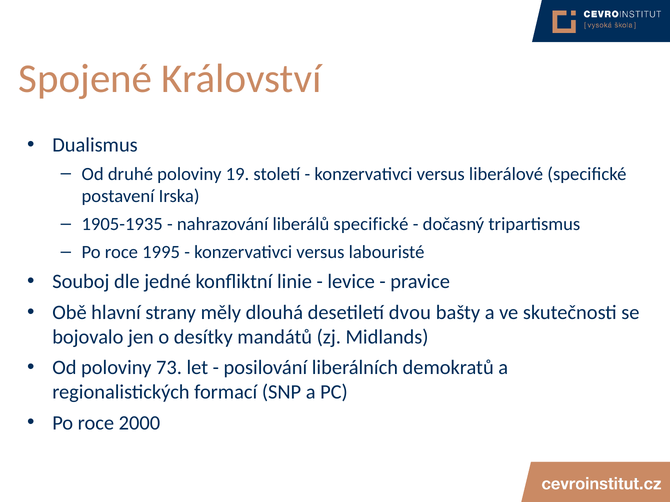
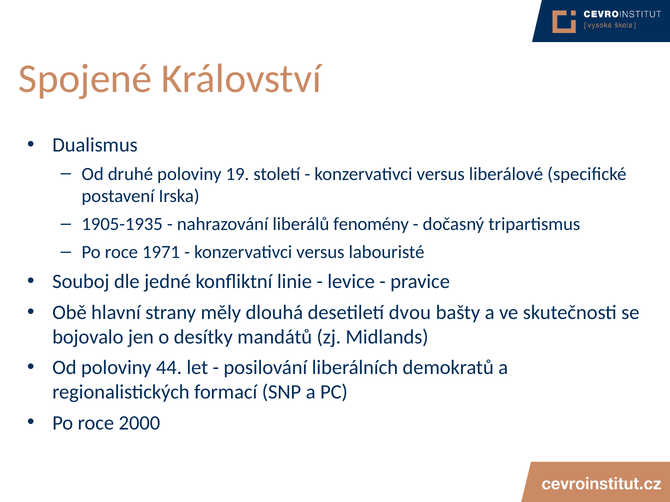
liberálů specifické: specifické -> fenomény (371, 224)
1995: 1995 -> 1971 (161, 252)
73: 73 -> 44 (169, 368)
